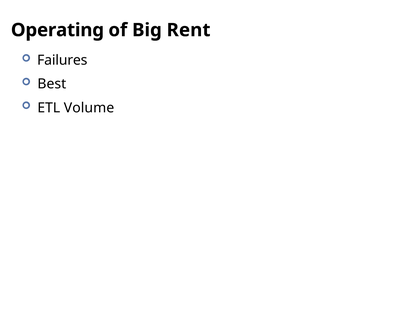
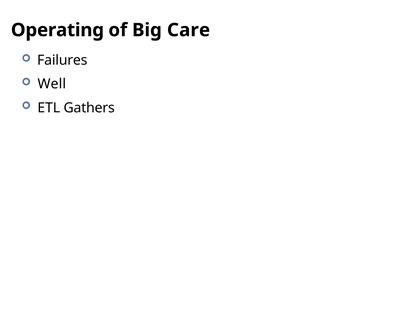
Rent: Rent -> Care (189, 30)
Best: Best -> Well (52, 84)
Volume: Volume -> Gathers (89, 108)
